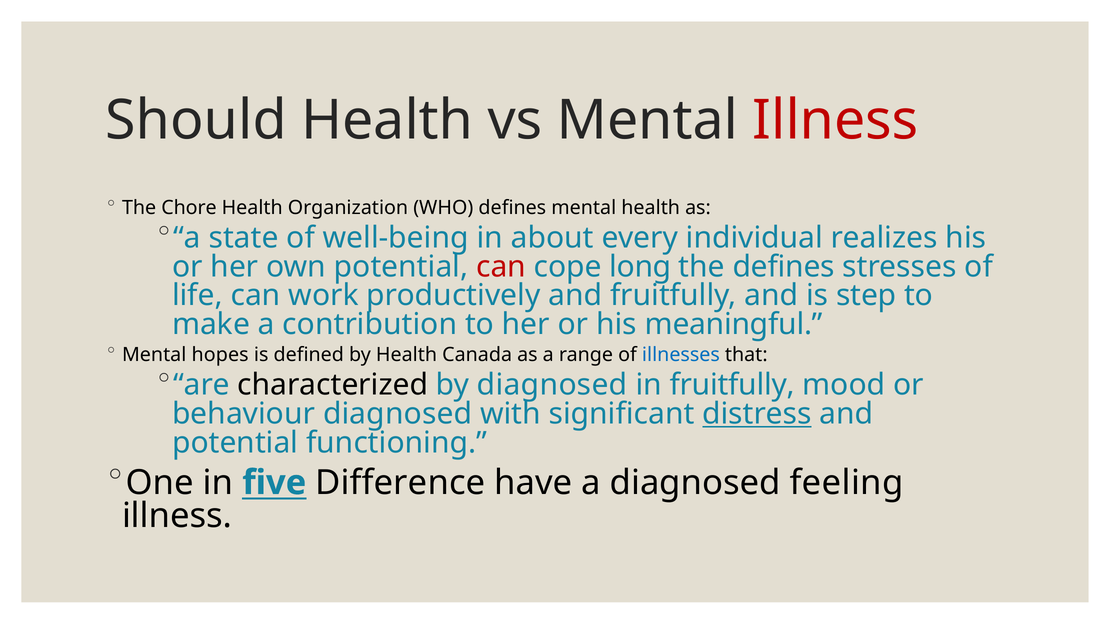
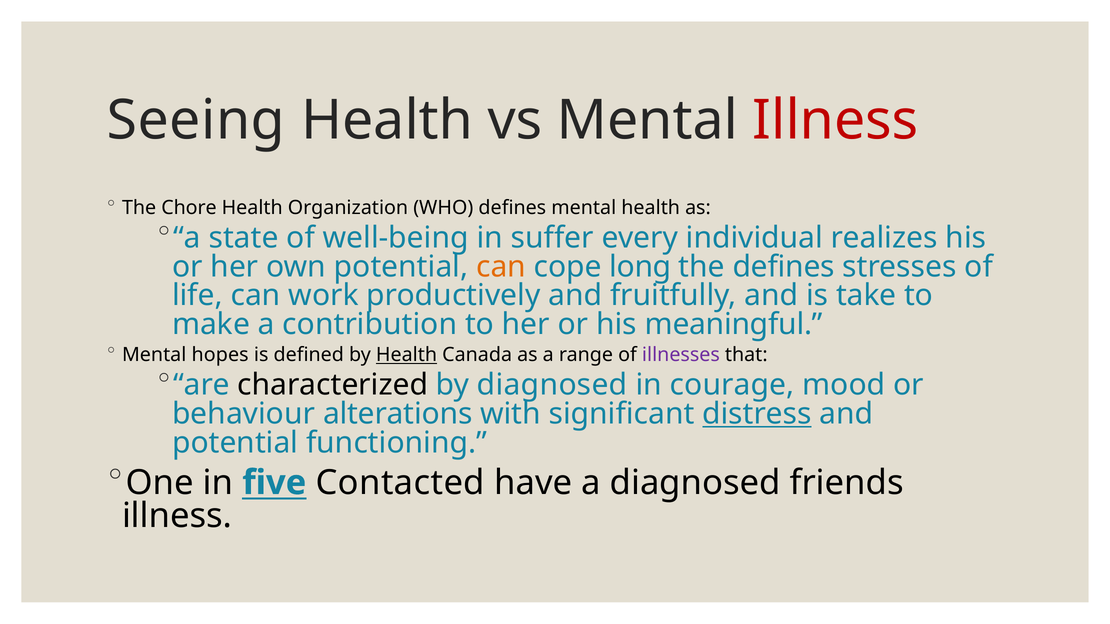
Should: Should -> Seeing (196, 121)
about: about -> suffer (552, 238)
can colour: red -> orange (501, 267)
step: step -> take (866, 296)
Health underline: none -> present (406, 355)
illnesses colour: blue -> purple (681, 355)
in fruitfully: fruitfully -> courage (732, 385)
behaviour diagnosed: diagnosed -> alterations (398, 414)
Difference: Difference -> Contacted (400, 483)
feeling: feeling -> friends (847, 483)
